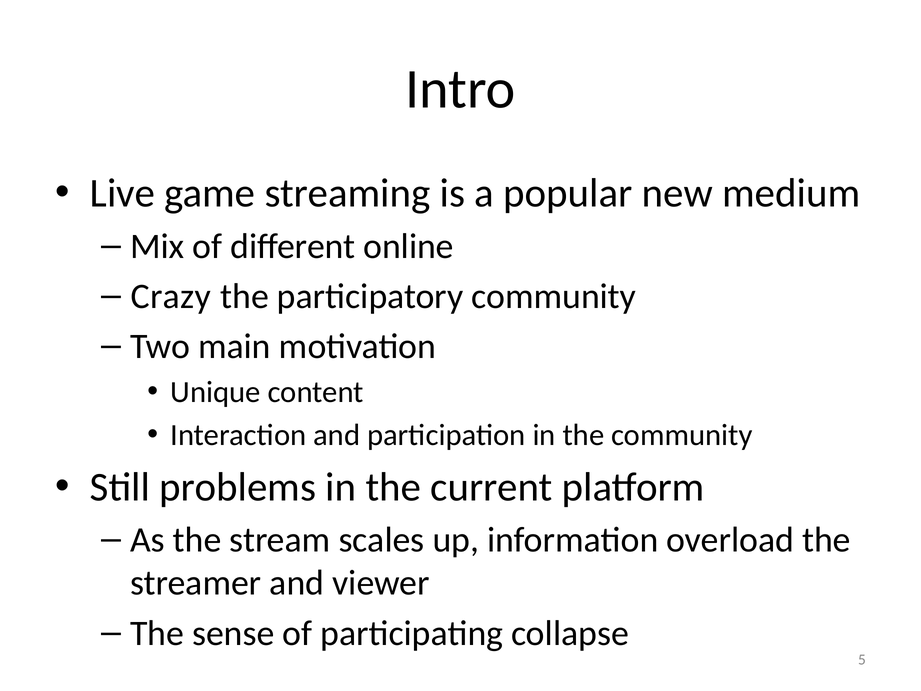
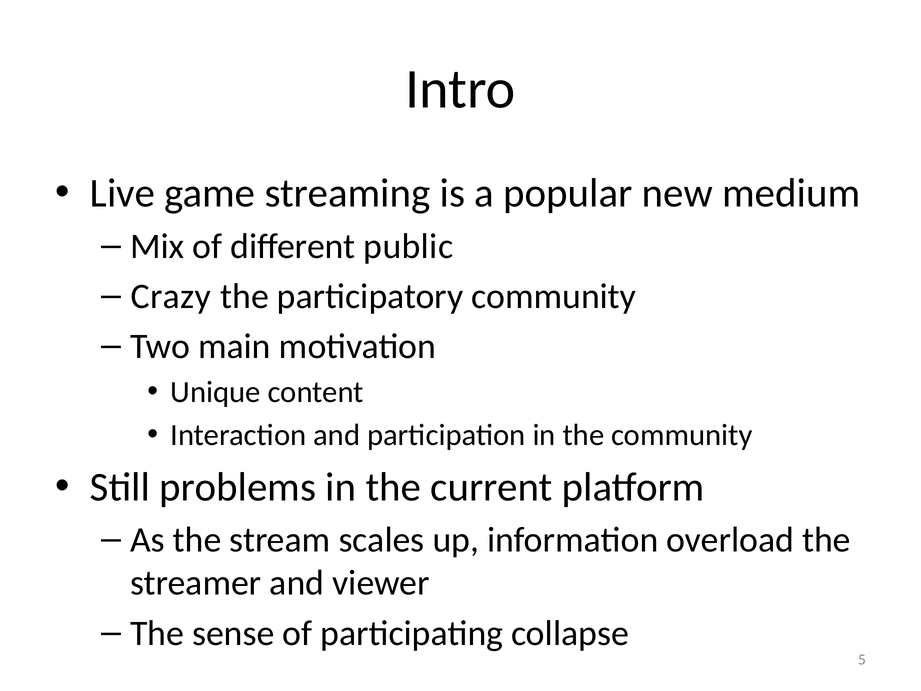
online: online -> public (408, 246)
